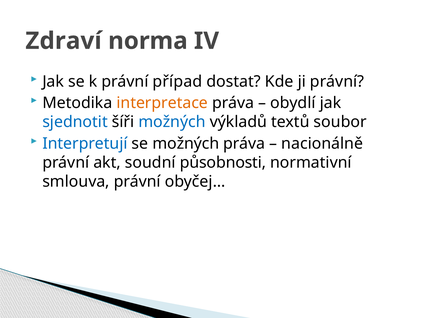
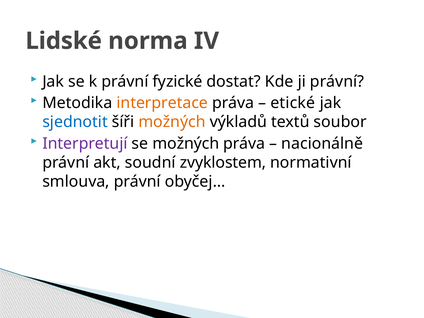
Zdraví: Zdraví -> Lidské (64, 41)
případ: případ -> fyzické (178, 81)
obydlí: obydlí -> etické (293, 103)
možných colour: blue -> orange (172, 122)
Interpretují colour: blue -> purple (85, 143)
působnosti: působnosti -> zvyklostem (223, 163)
